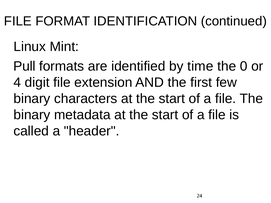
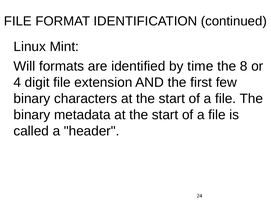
Pull: Pull -> Will (24, 66)
0: 0 -> 8 (244, 66)
